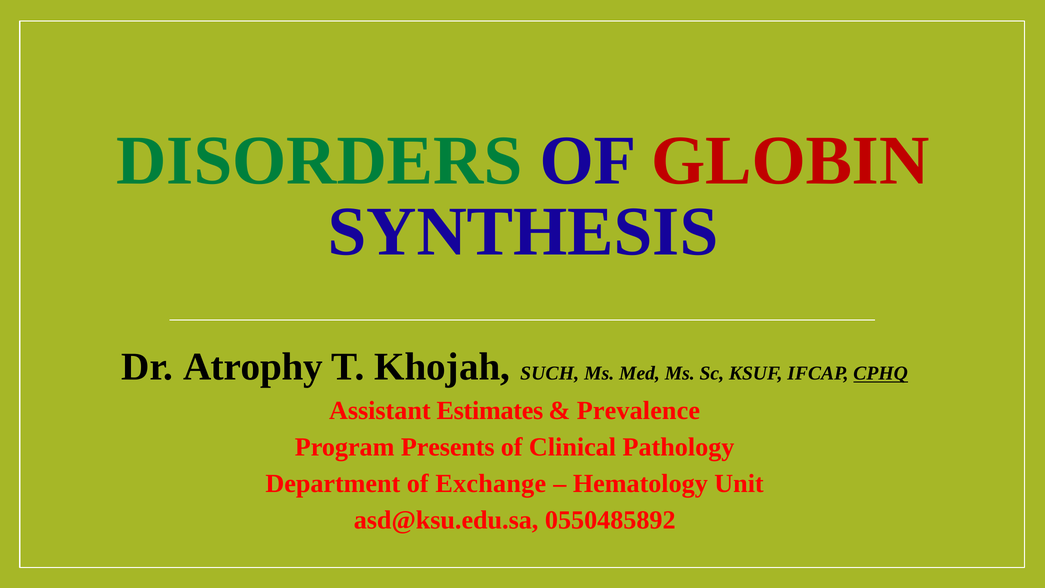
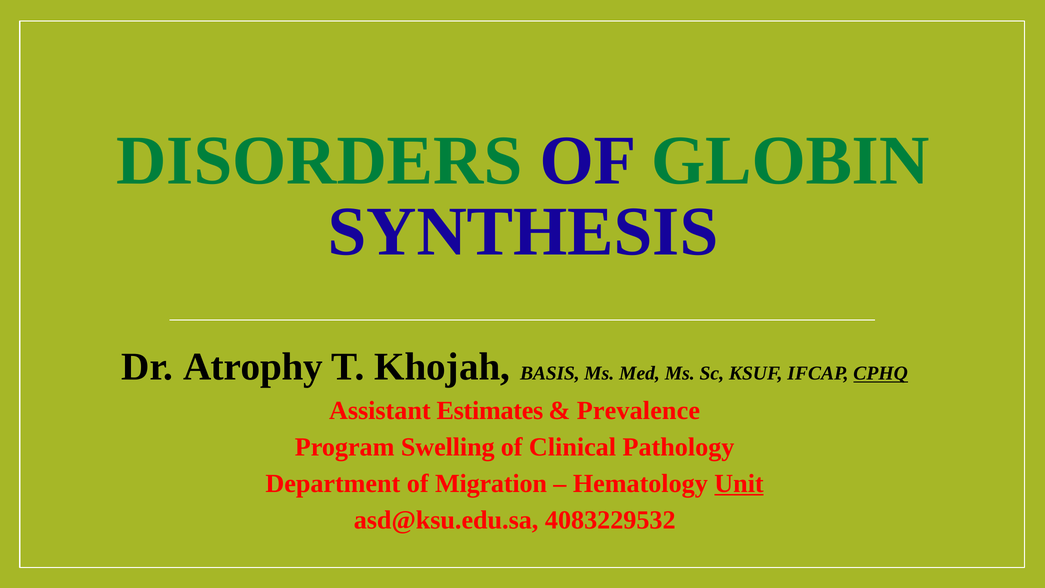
GLOBIN colour: red -> green (790, 161)
SUCH: SUCH -> BASIS (550, 373)
Presents: Presents -> Swelling (448, 447)
Exchange: Exchange -> Migration (491, 484)
Unit underline: none -> present (739, 484)
0550485892: 0550485892 -> 4083229532 (610, 520)
